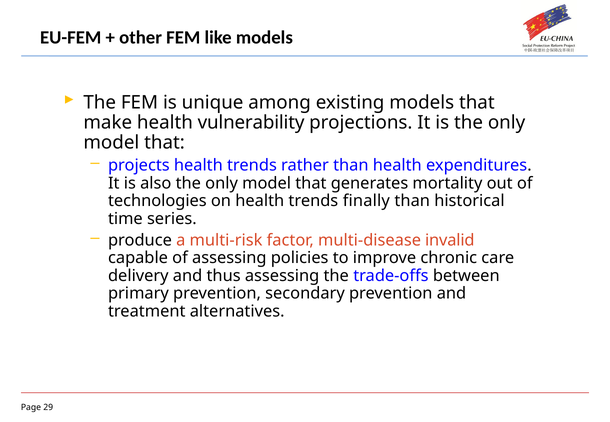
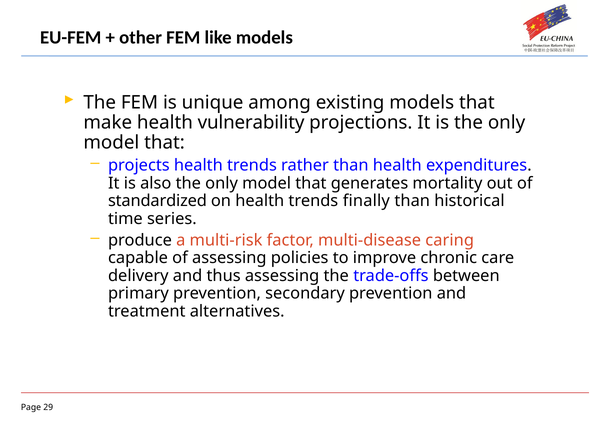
technologies: technologies -> standardized (157, 201)
invalid: invalid -> caring (450, 240)
